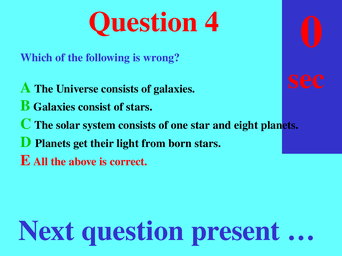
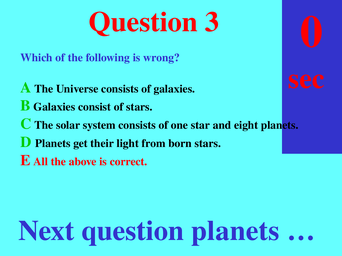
Question 4: 4 -> 3 (212, 22)
question present: present -> planets (235, 231)
